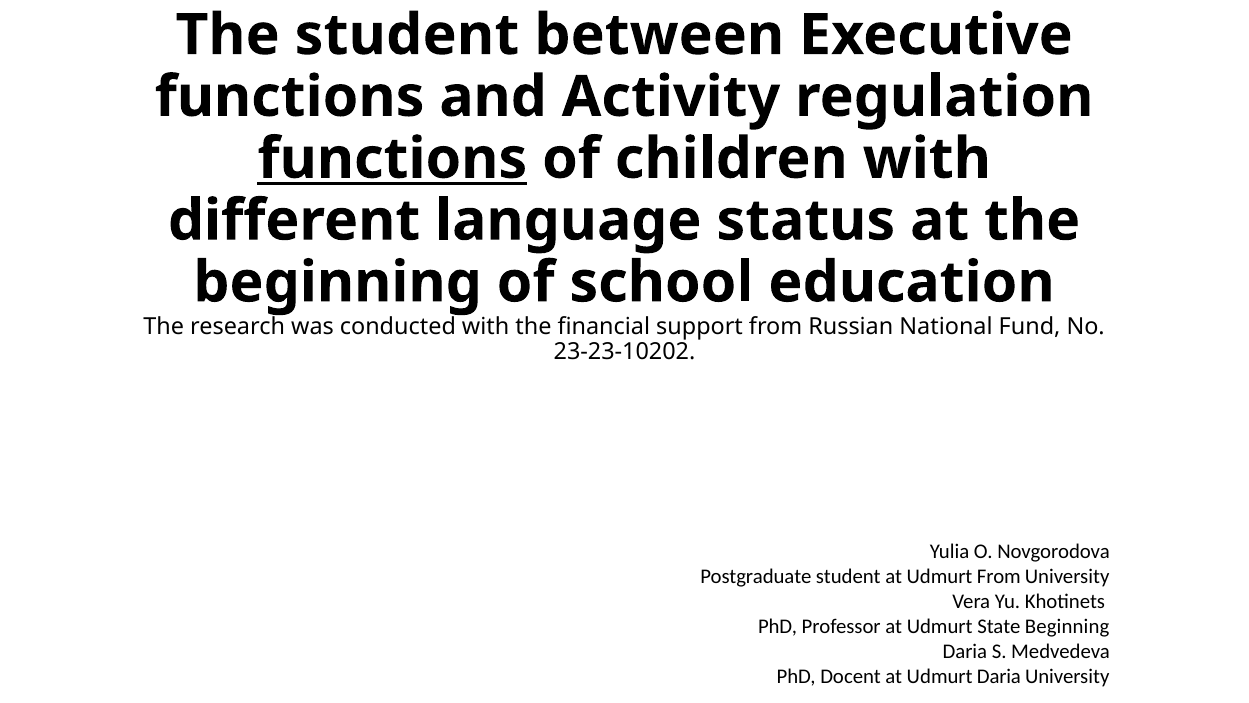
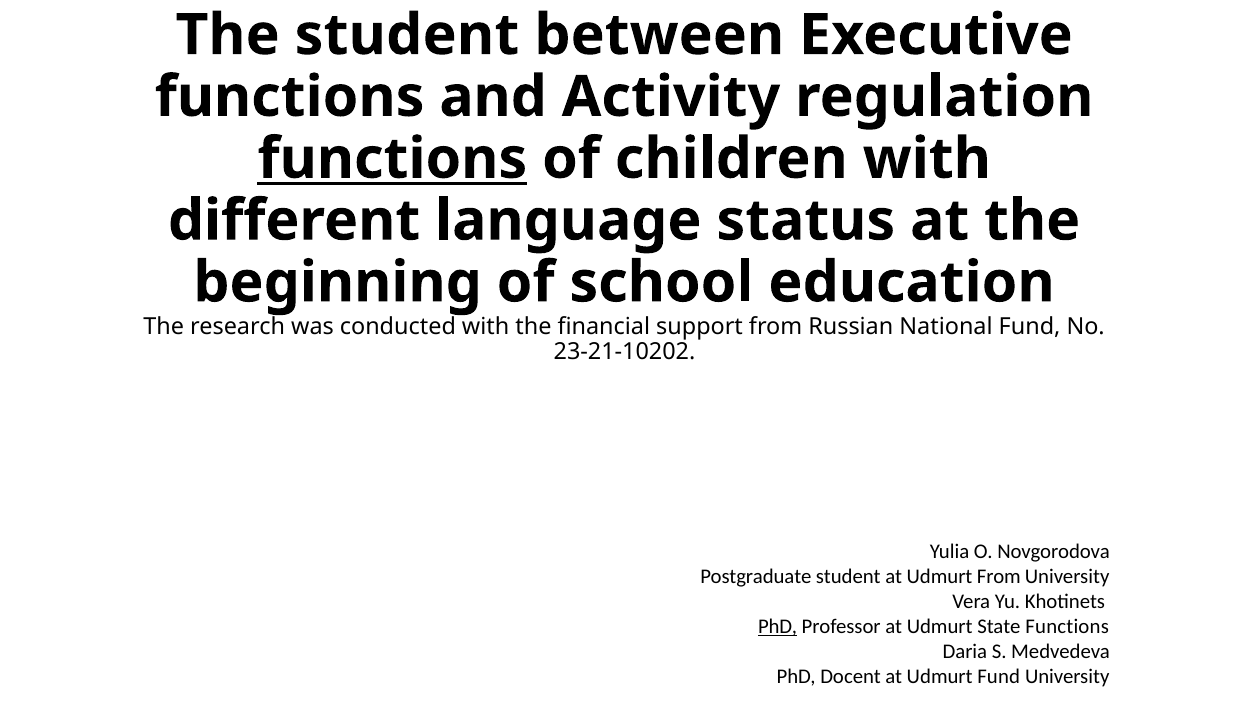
23-23-10202: 23-23-10202 -> 23-21-10202 (624, 351)
PhD underline: none -> present (778, 626)
State Beginning: Beginning -> Functions (1067, 626)
Udmurt Daria: Daria -> Fund (999, 676)
